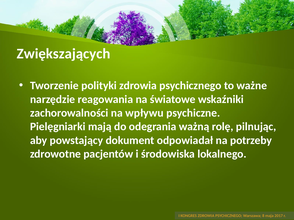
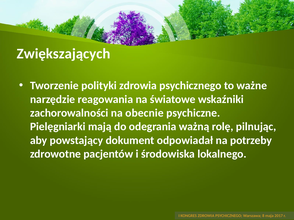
wpływu: wpływu -> obecnie (144, 113)
